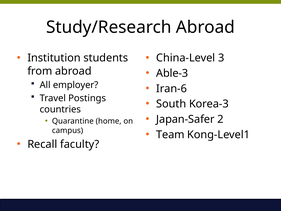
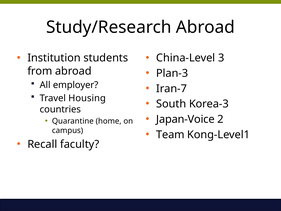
Able-3: Able-3 -> Plan-3 (172, 73)
Iran-6: Iran-6 -> Iran-7 (172, 89)
Postings: Postings -> Housing (87, 98)
Japan-Safer: Japan-Safer -> Japan-Voice (185, 119)
